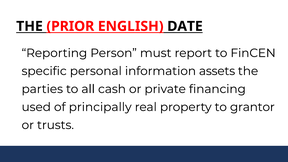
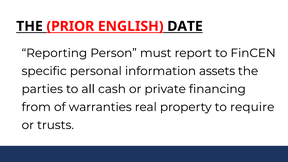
used: used -> from (36, 107)
principally: principally -> warranties (100, 107)
grantor: grantor -> require (252, 107)
